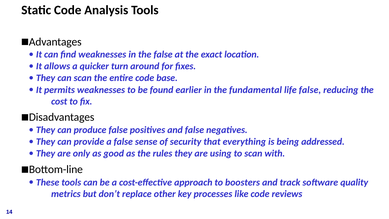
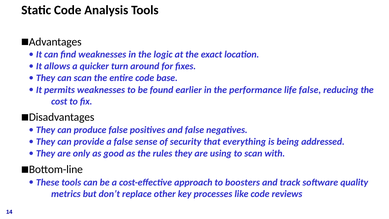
the false: false -> logic (163, 54)
fundamental: fundamental -> performance (256, 90)
